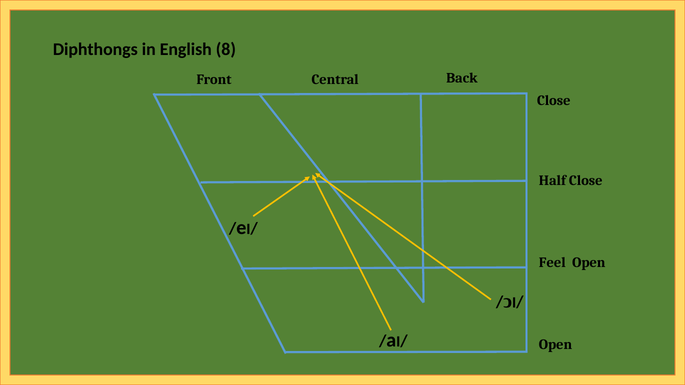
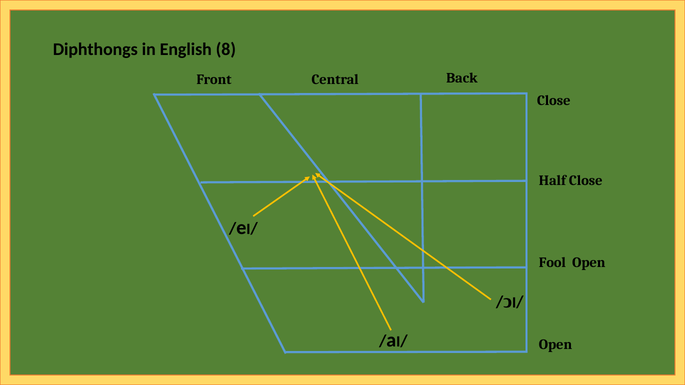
Feel: Feel -> Fool (552, 263)
